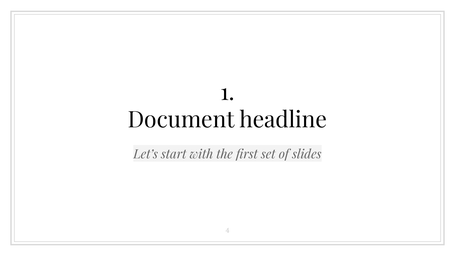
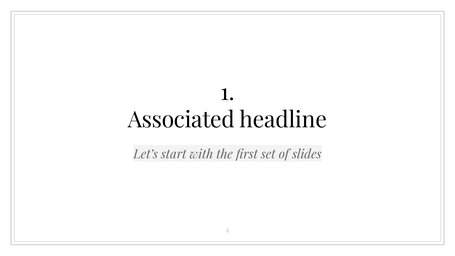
Document: Document -> Associated (181, 120)
